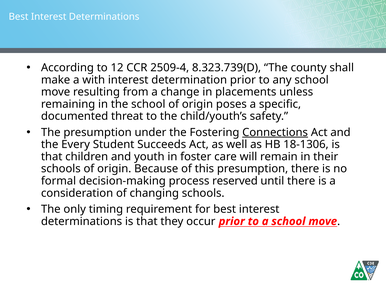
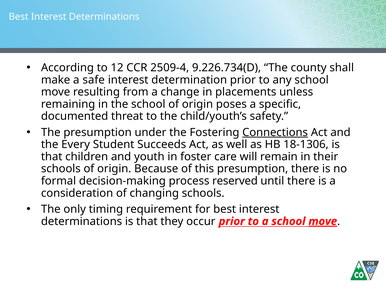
8.323.739(D: 8.323.739(D -> 9.226.734(D (227, 68)
with: with -> safe (94, 80)
move underline: none -> present (323, 222)
